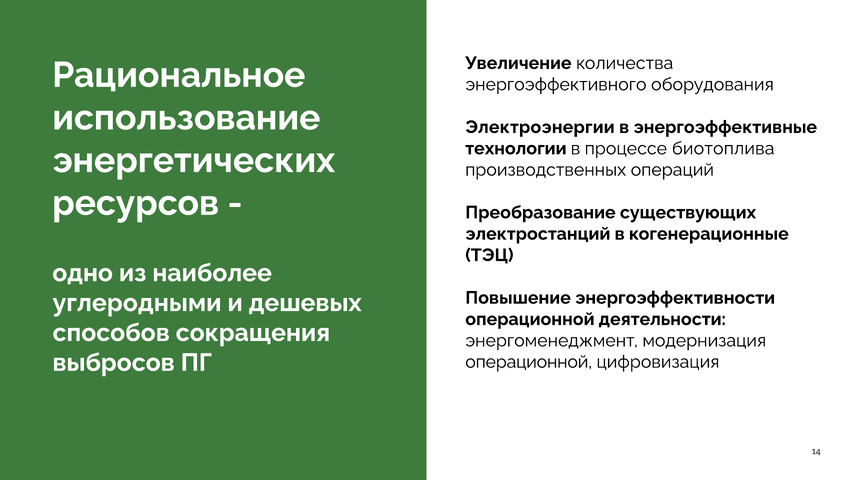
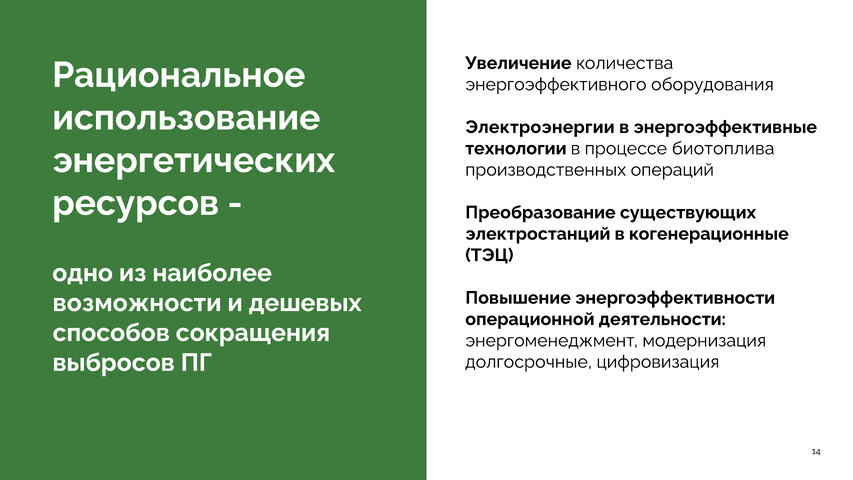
углеродными: углеродными -> возможности (137, 303)
операционной: операционной -> долгосрочные (529, 362)
